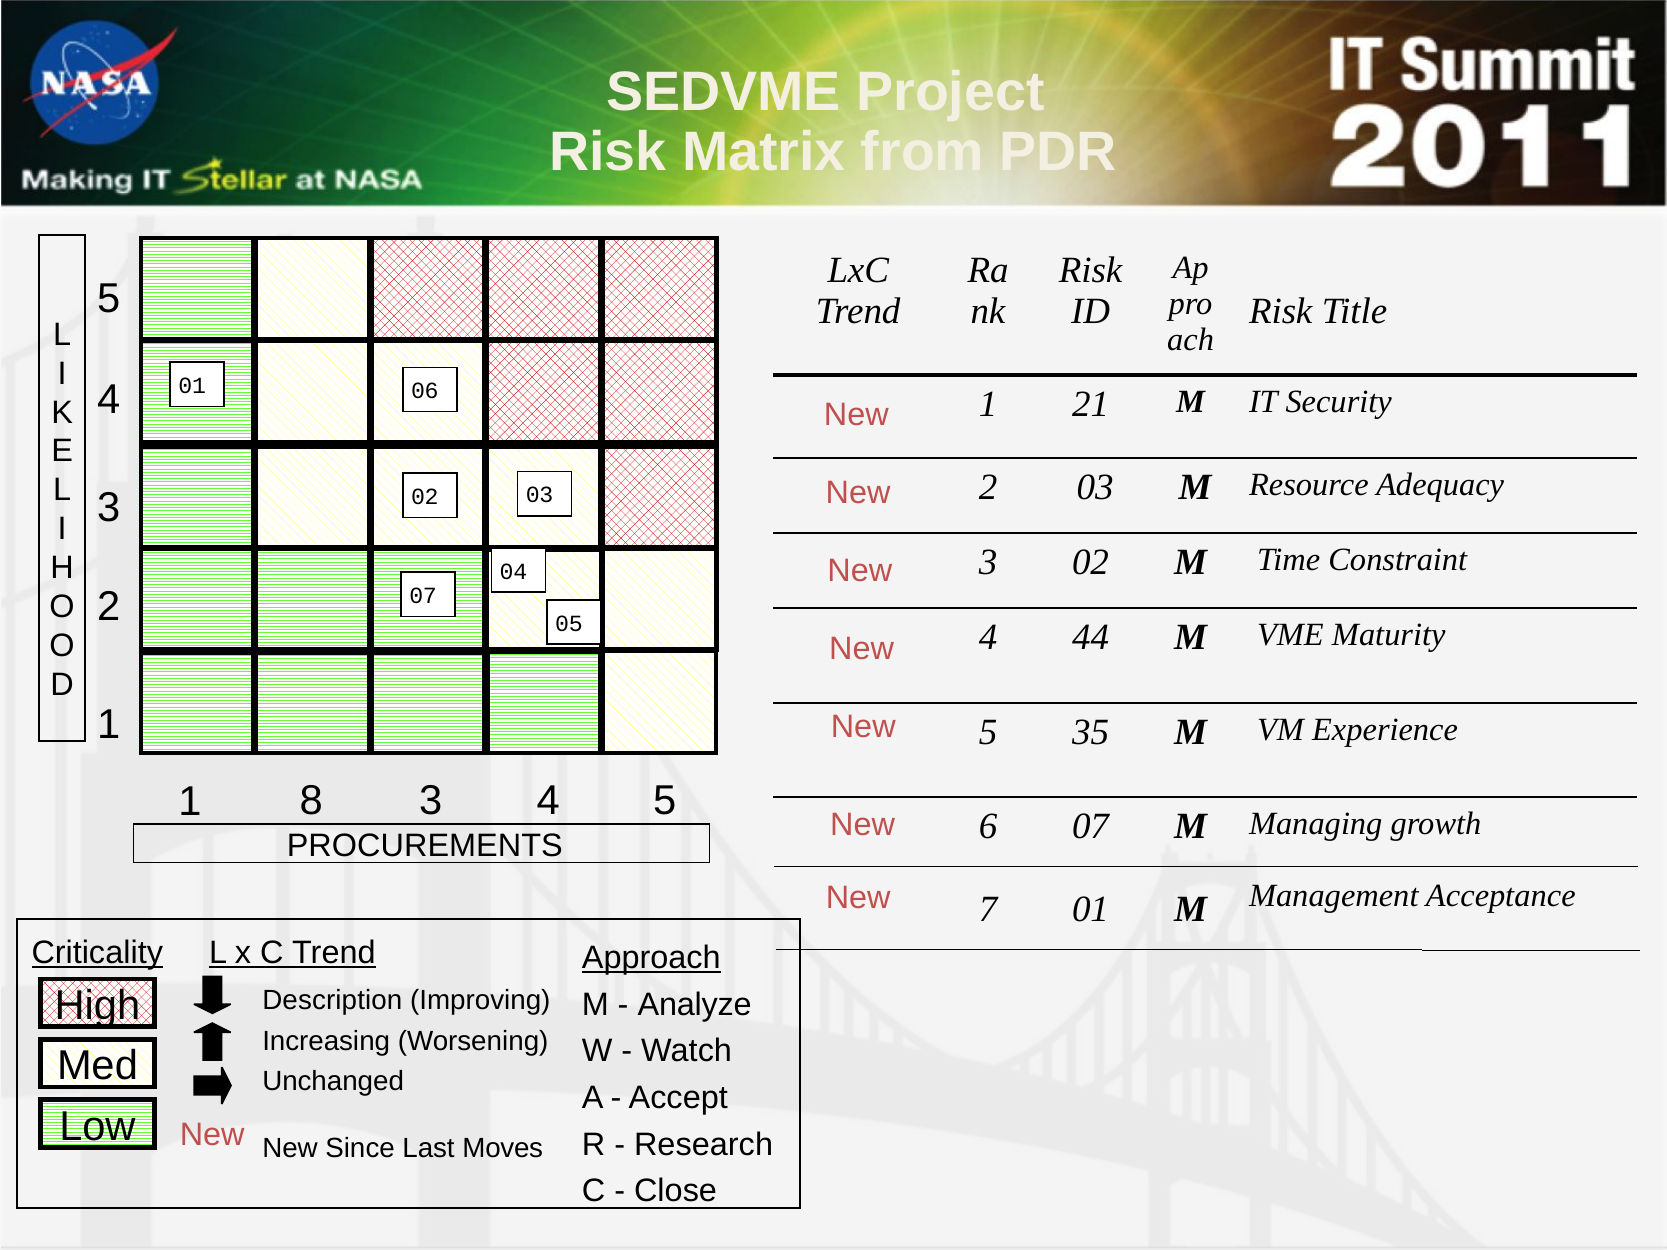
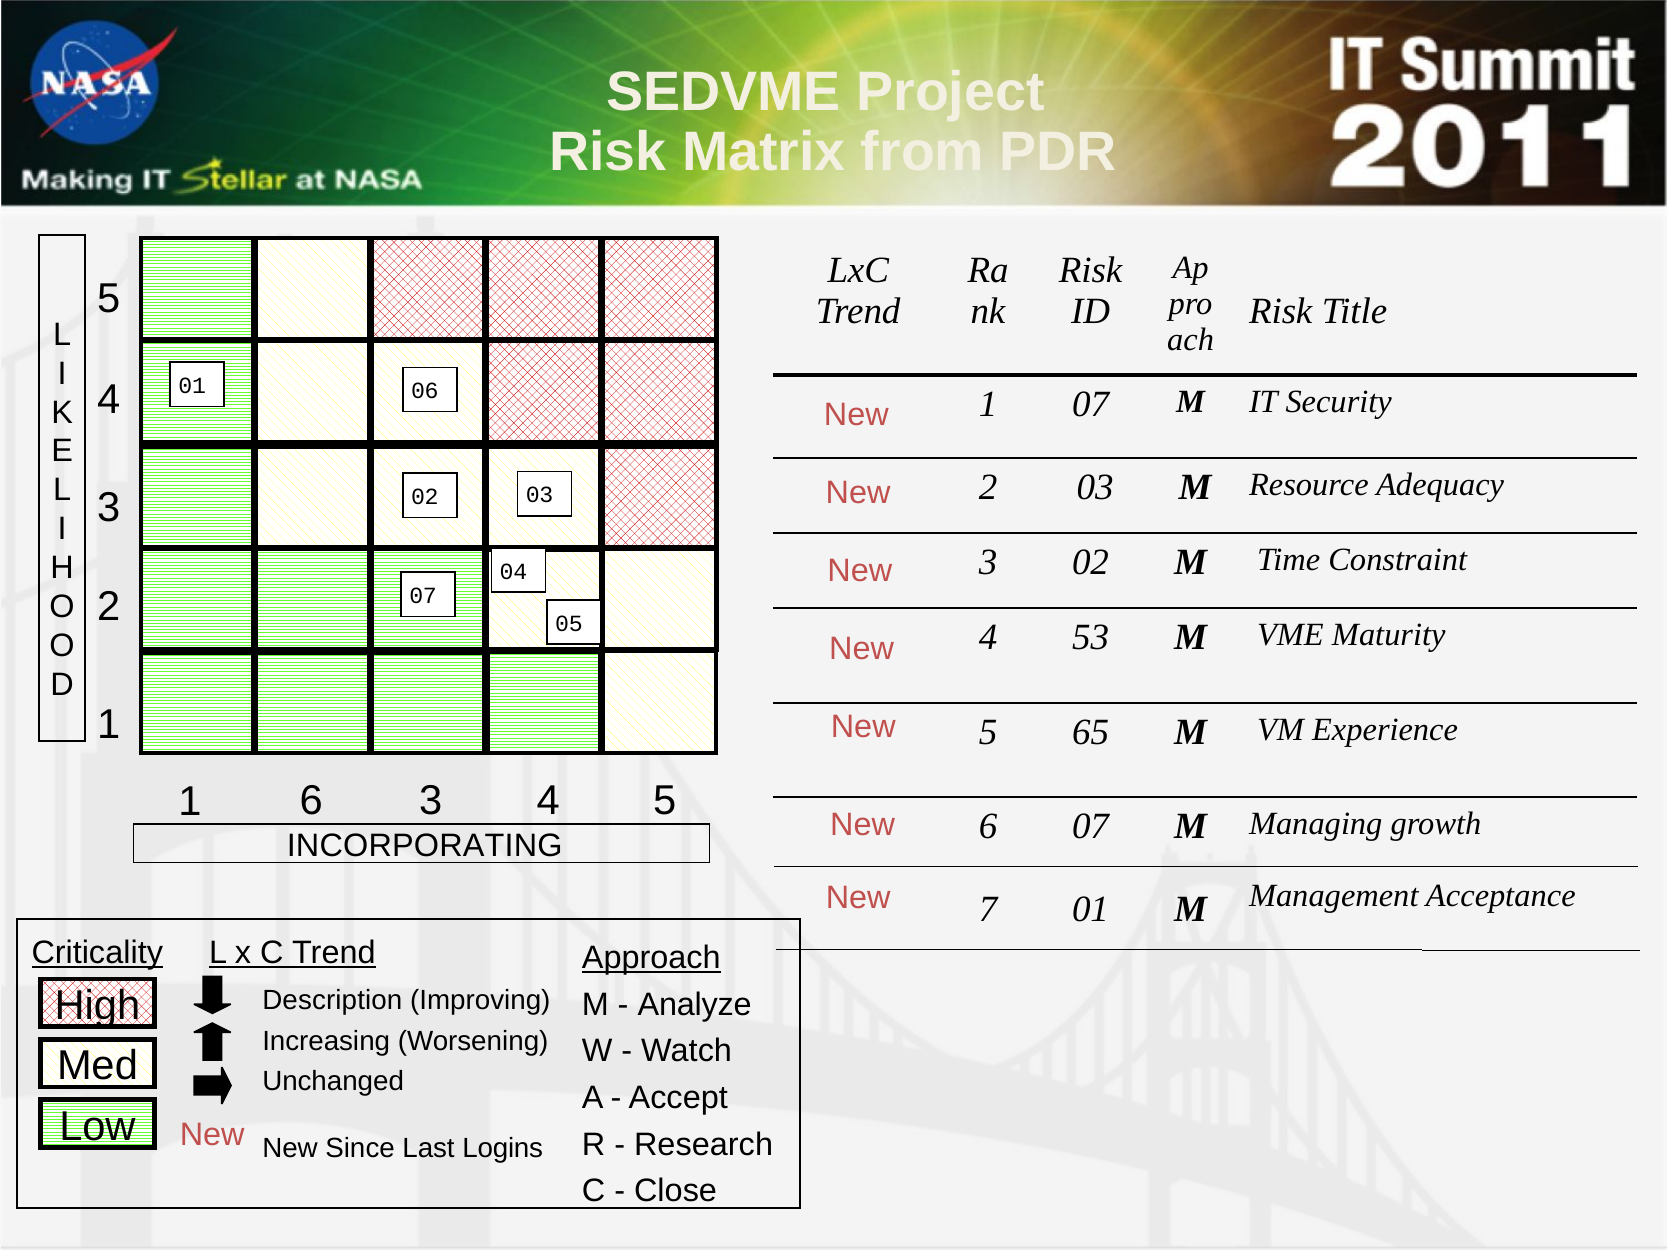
1 21: 21 -> 07 (1091, 404)
44: 44 -> 53 (1091, 638)
35: 35 -> 65 (1091, 732)
1 8: 8 -> 6 (311, 801)
PROCUREMENTS: PROCUREMENTS -> INCORPORATING (425, 846)
Moves: Moves -> Logins (503, 1148)
